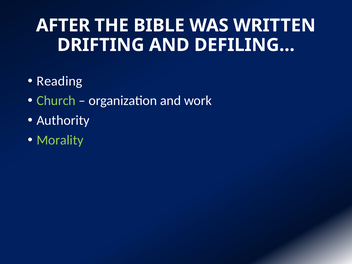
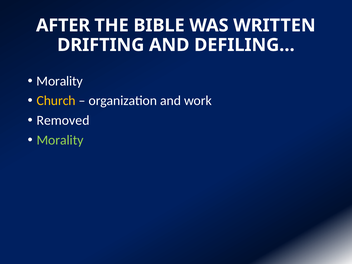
Reading: Reading -> Morality (60, 81)
Church colour: light green -> yellow (56, 101)
Authority: Authority -> Removed (63, 120)
